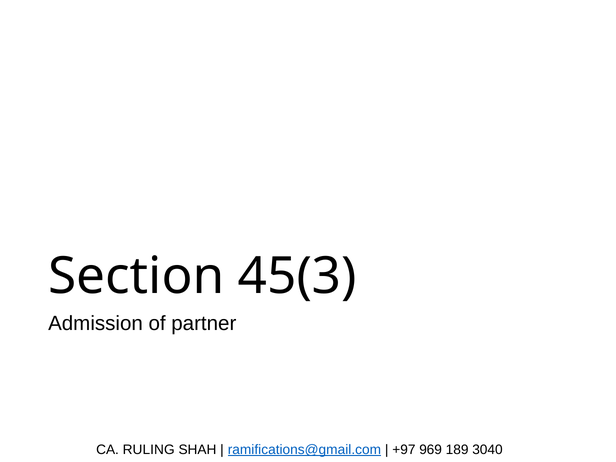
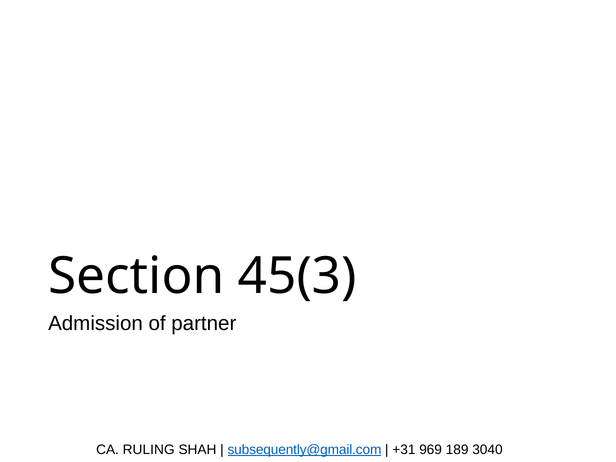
ramifications@gmail.com: ramifications@gmail.com -> subsequently@gmail.com (304, 450)
+97: +97 -> +31 (404, 450)
